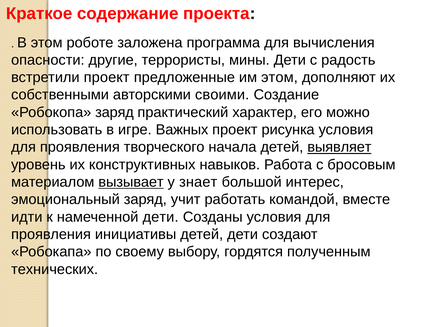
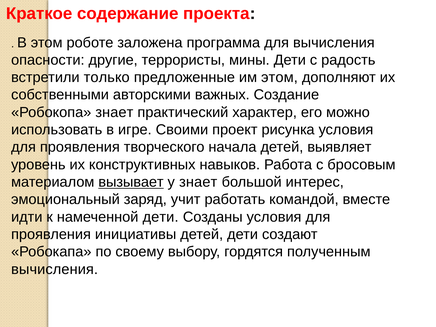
встретили проект: проект -> только (107, 77)
своими: своими -> важных (222, 95)
Робокопа заряд: заряд -> знает (114, 112)
Важных: Важных -> Своими (182, 130)
выявляет underline: present -> none (339, 147)
технических: технических -> вычисления (55, 269)
